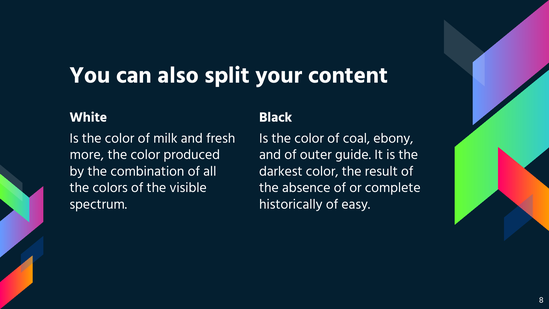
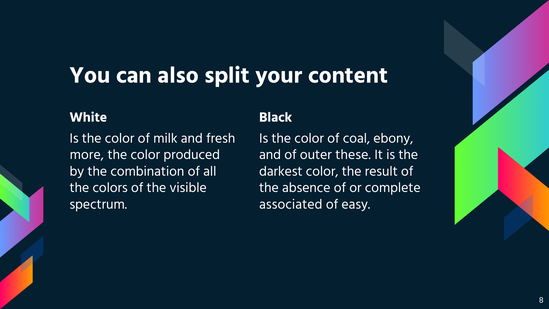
guide: guide -> these (353, 155)
historically: historically -> associated (291, 204)
